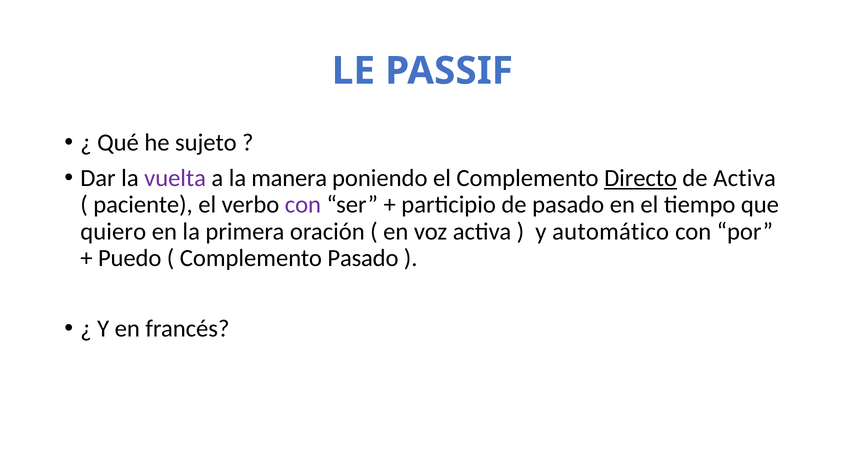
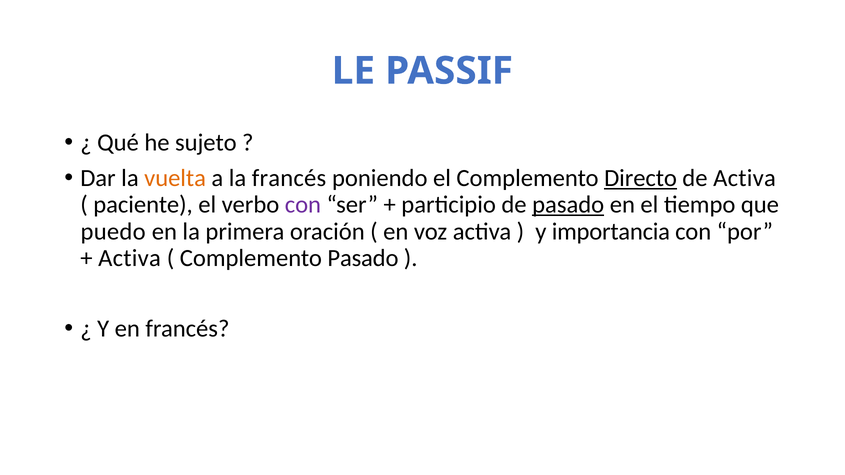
vuelta colour: purple -> orange (175, 178)
la manera: manera -> francés (289, 178)
pasado underline: none -> present (568, 205)
quiero: quiero -> puedo (113, 232)
automático: automático -> importancia (611, 232)
Puedo: Puedo -> Activa (130, 258)
